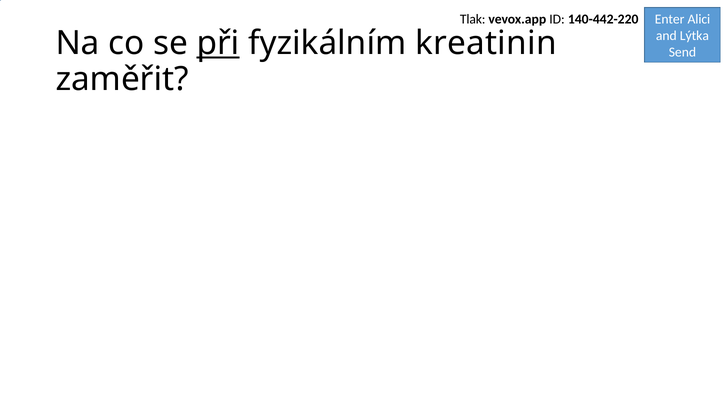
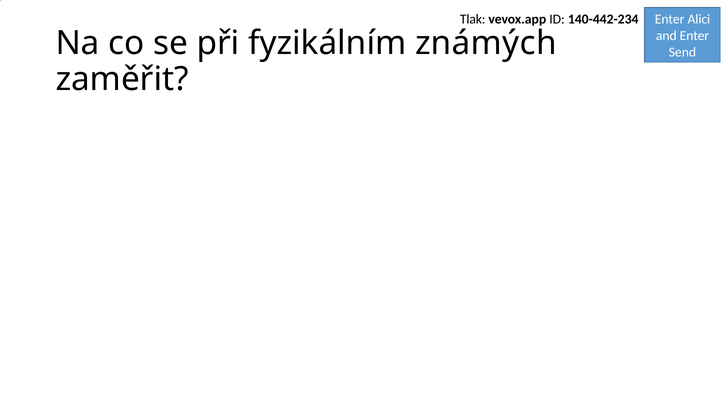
140-442-220: 140-442-220 -> 140-442-234 (603, 19)
and Lýtka: Lýtka -> Enter (694, 36)
při underline: present -> none (218, 43)
kreatinin: kreatinin -> známých (486, 43)
